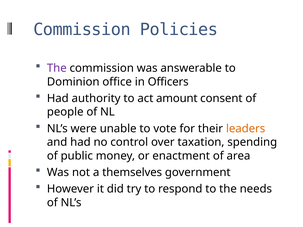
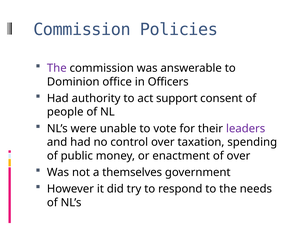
amount: amount -> support (177, 98)
leaders colour: orange -> purple (246, 129)
of area: area -> over (238, 156)
